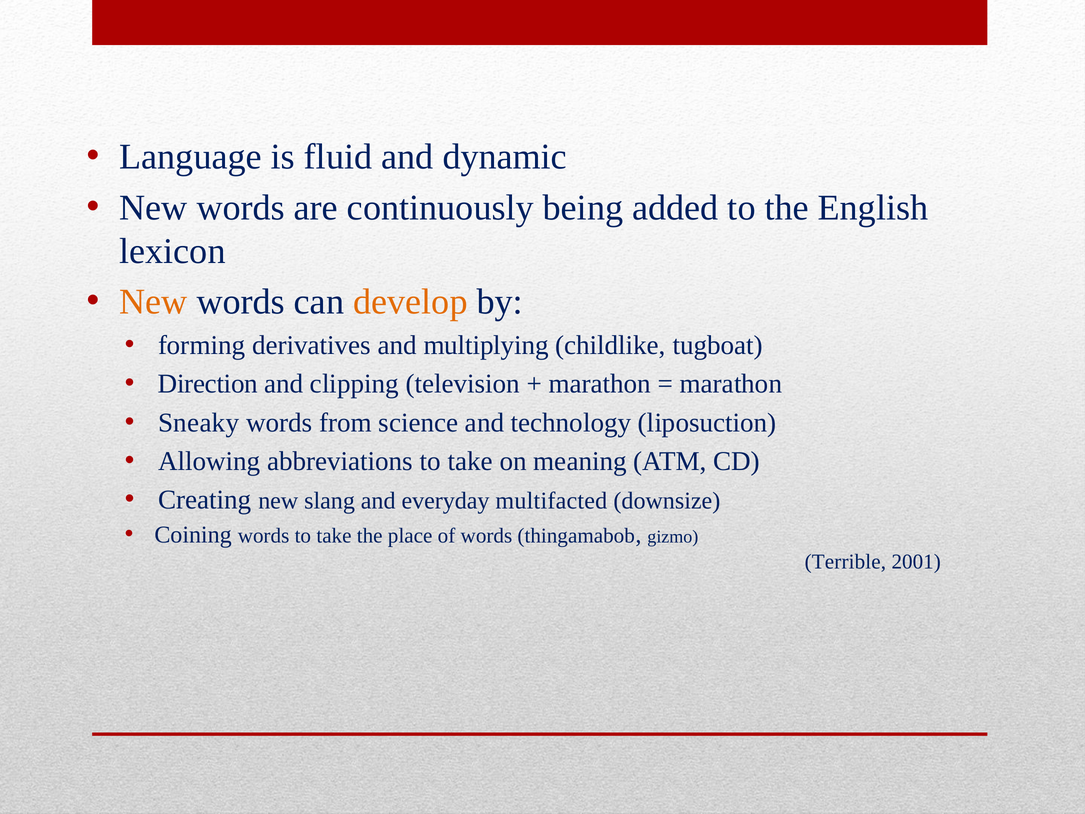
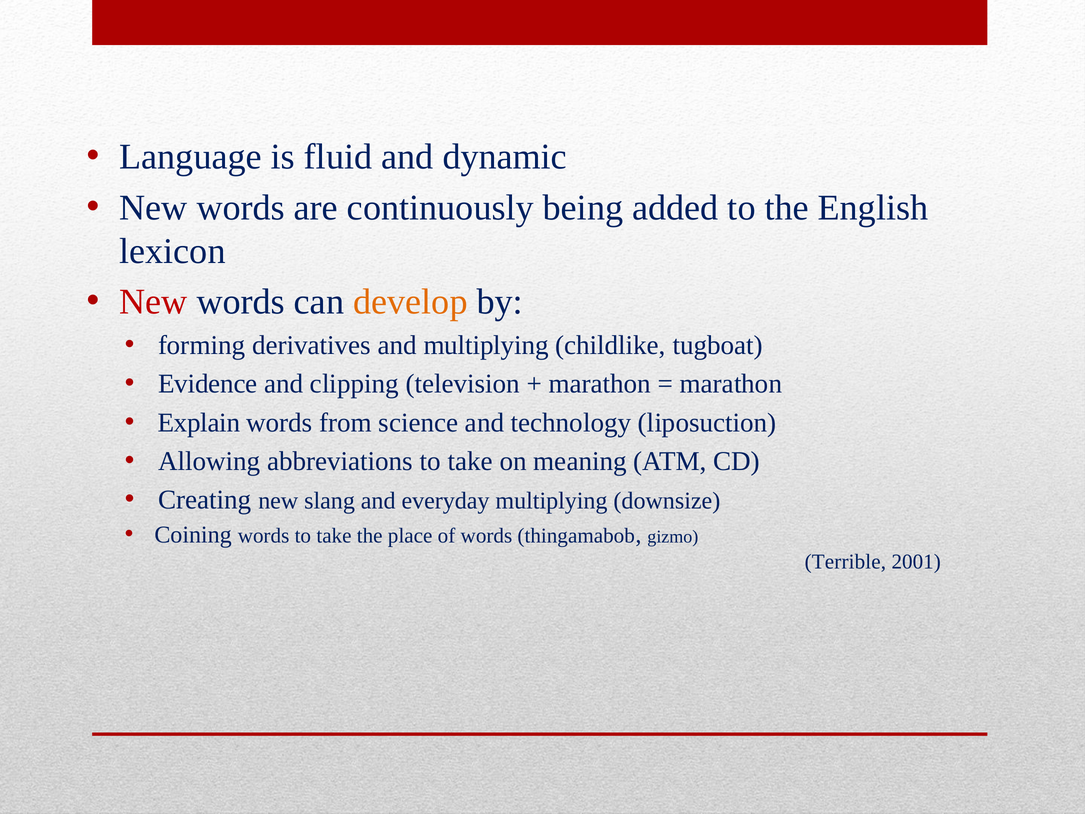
New colour: orange -> red (153, 302)
Direction: Direction -> Evidence (208, 384)
Sneaky: Sneaky -> Explain (199, 422)
everyday multifacted: multifacted -> multiplying (552, 501)
